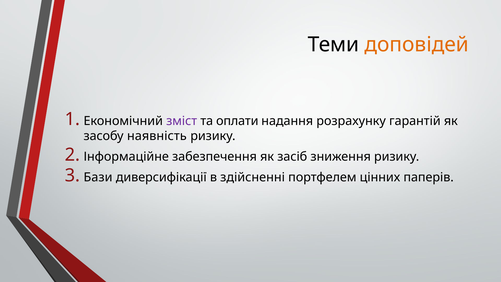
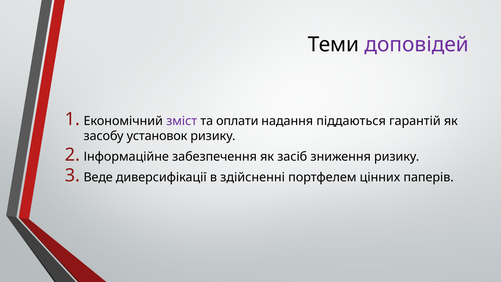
доповідей colour: orange -> purple (417, 45)
розрахунку: розрахунку -> піддаються (351, 121)
наявність: наявність -> установок (157, 136)
Бази: Бази -> Веде (98, 177)
